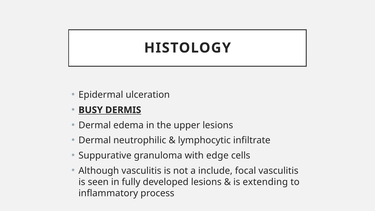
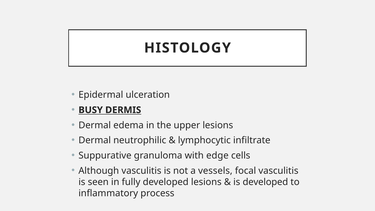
include: include -> vessels (215, 171)
is extending: extending -> developed (265, 182)
